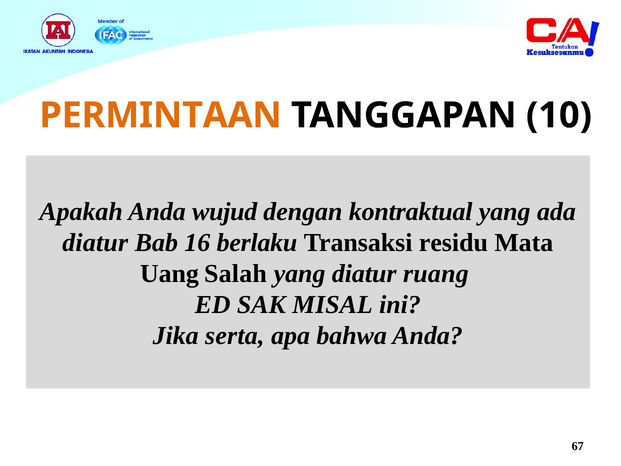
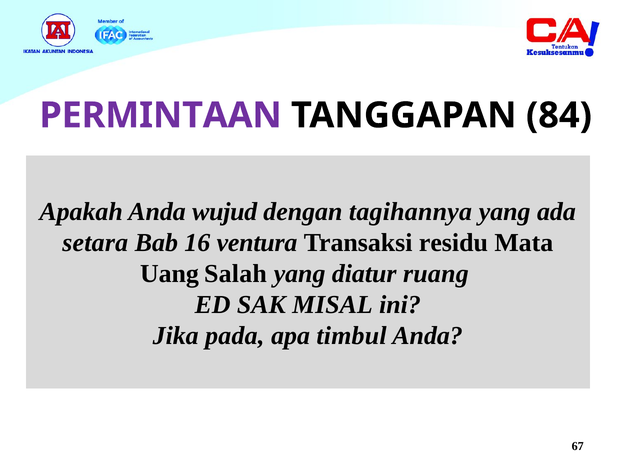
PERMINTAAN colour: orange -> purple (161, 115)
10: 10 -> 84 (559, 115)
kontraktual: kontraktual -> tagihannya (410, 211)
diatur: diatur -> setara (95, 242)
berlaku: berlaku -> ventura (257, 242)
serta: serta -> pada (235, 336)
bahwa: bahwa -> timbul (352, 336)
